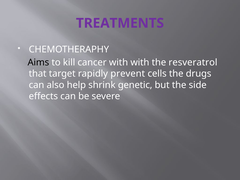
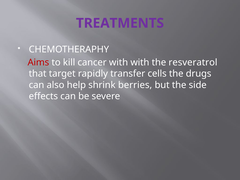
Aims colour: black -> red (38, 63)
prevent: prevent -> transfer (128, 74)
genetic: genetic -> berries (135, 85)
